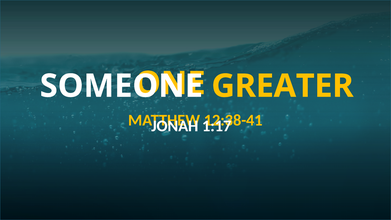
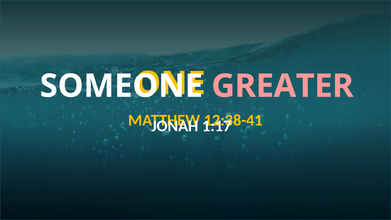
GREATER colour: yellow -> pink (283, 86)
